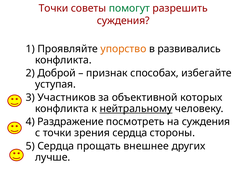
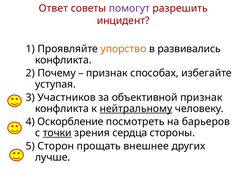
Точки: Точки -> Ответ (53, 8)
помогут colour: green -> purple (129, 8)
суждения: суждения -> инцидент (123, 21)
Доброй: Доброй -> Почему (57, 73)
объективной которых: которых -> признак (201, 97)
Раздражение: Раздражение -> Оскорбление (70, 122)
на суждения: суждения -> барьеров (206, 122)
точки underline: none -> present (57, 133)
5 Сердца: Сердца -> Сторон (56, 146)
